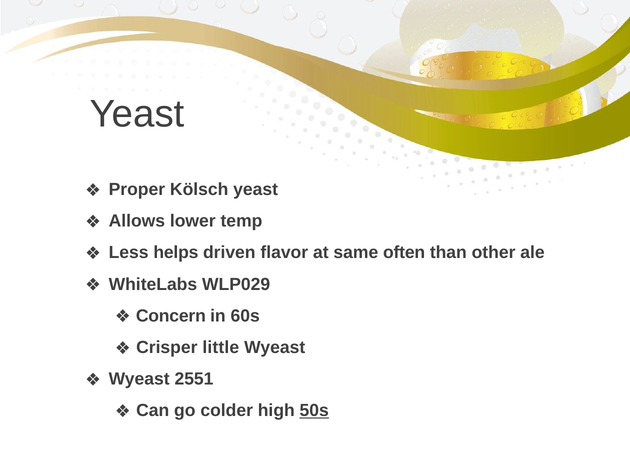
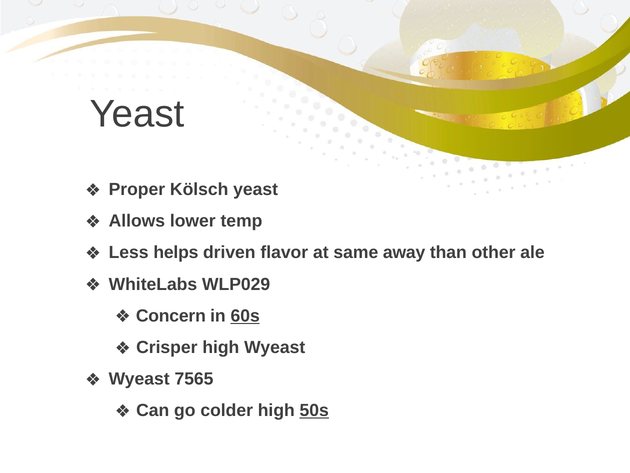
often: often -> away (404, 252)
60s underline: none -> present (245, 315)
Crisper little: little -> high (221, 347)
2551: 2551 -> 7565 (194, 378)
